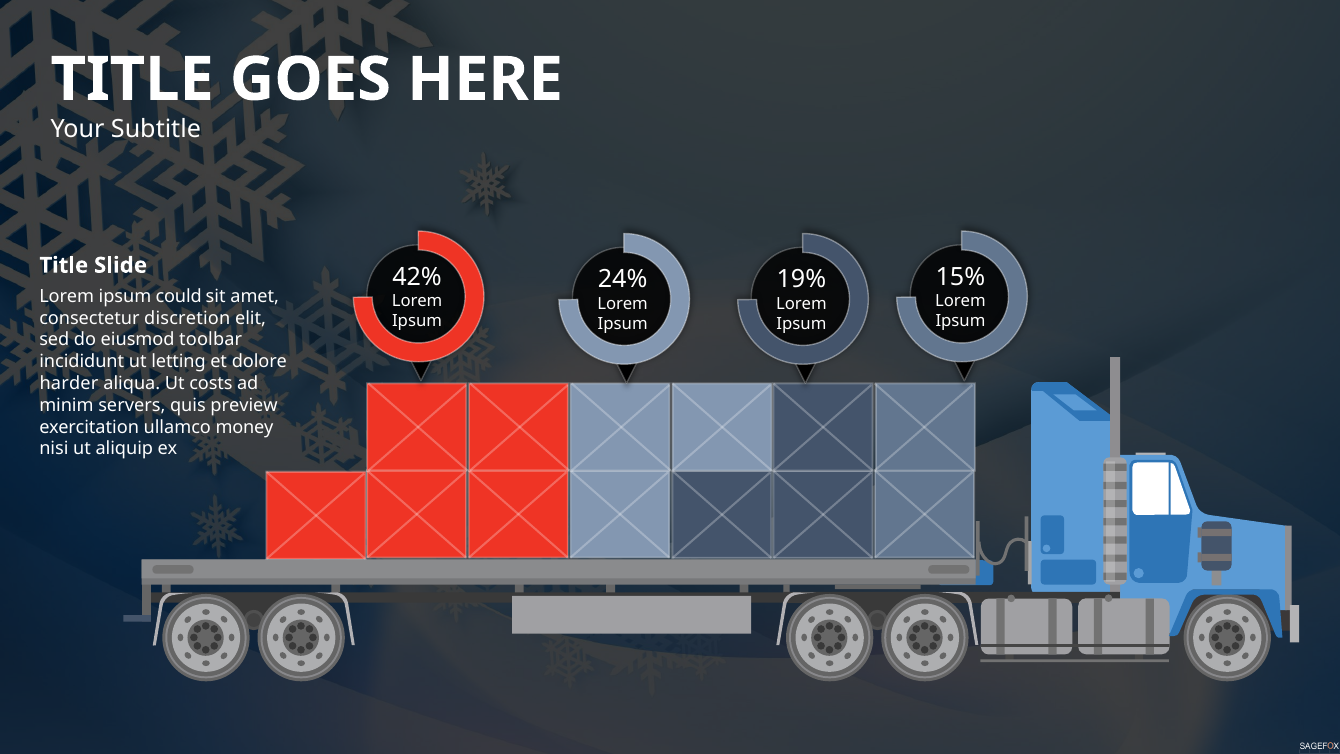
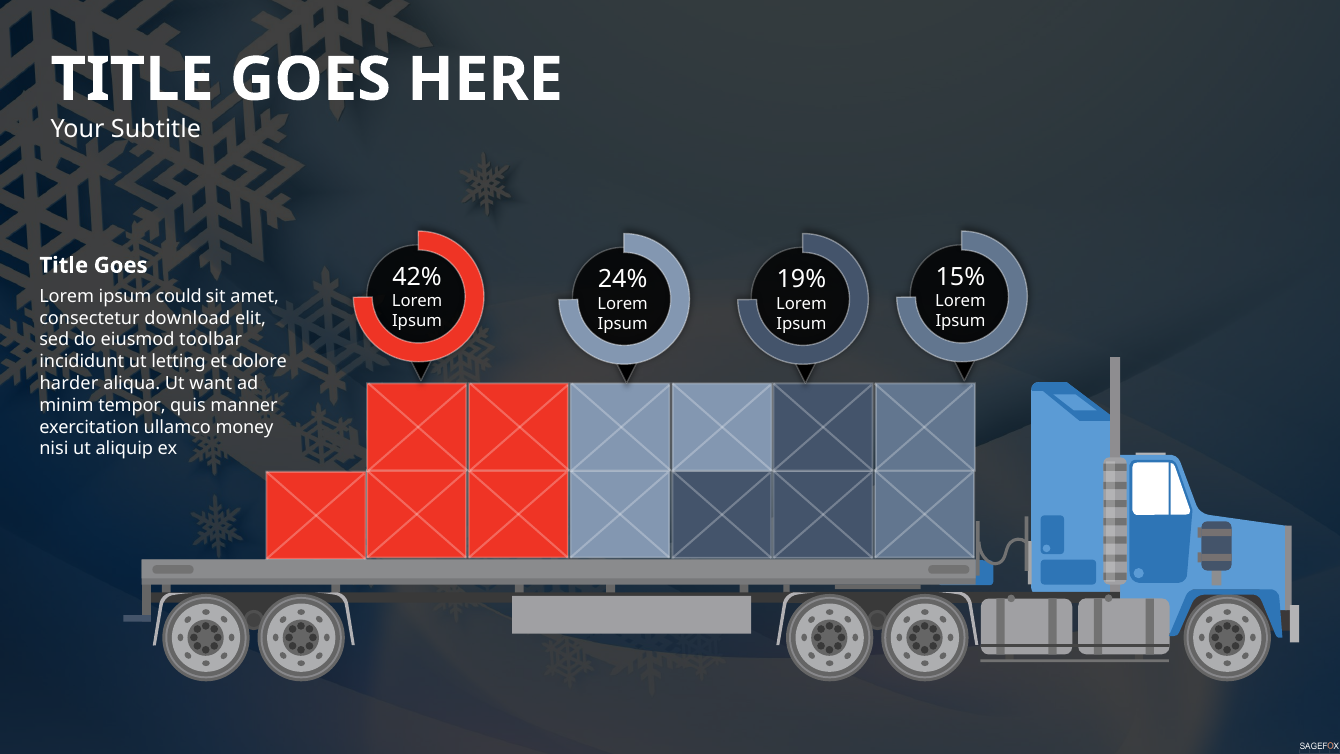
Slide: Slide -> Goes (121, 265)
discretion: discretion -> download (187, 318)
costs: costs -> want (211, 383)
servers: servers -> tempor (132, 405)
preview: preview -> manner (244, 405)
